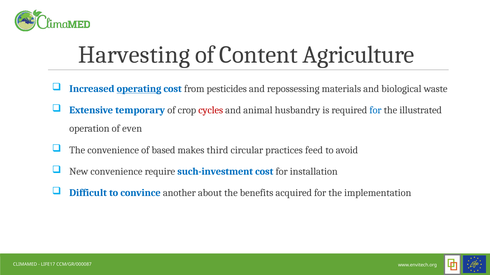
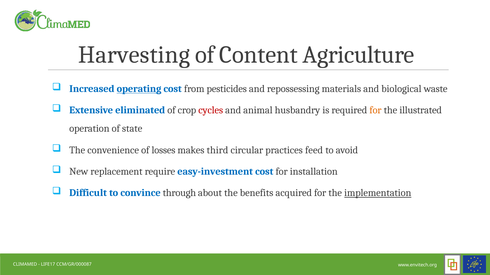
temporary: temporary -> eliminated (140, 110)
for colour: blue -> orange (375, 110)
even: even -> state (132, 129)
based: based -> losses (163, 150)
New convenience: convenience -> replacement (117, 172)
such-investment: such-investment -> easy-investment (215, 172)
another: another -> through (179, 193)
implementation underline: none -> present (378, 193)
